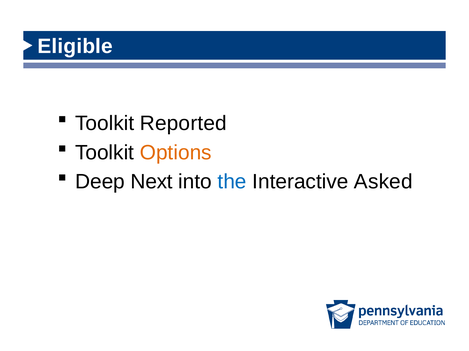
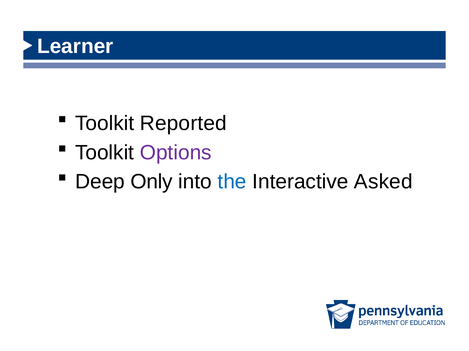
Eligible: Eligible -> Learner (75, 46)
Options colour: orange -> purple (176, 153)
Next: Next -> Only (152, 182)
